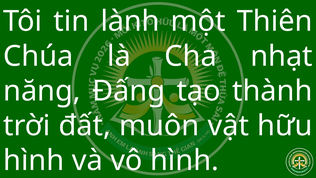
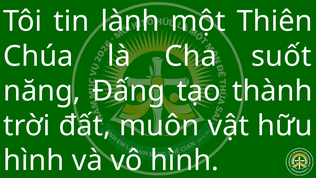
nhạt: nhạt -> suốt (281, 56)
